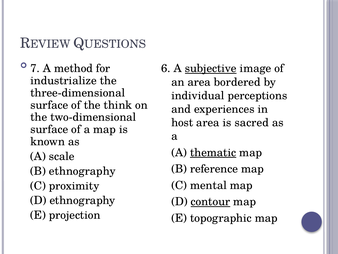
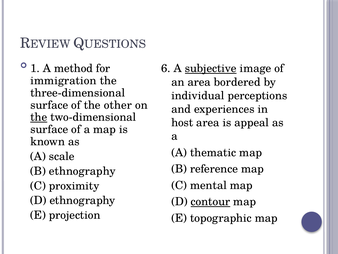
7: 7 -> 1 (35, 68)
industrialize: industrialize -> immigration (63, 81)
think: think -> other (118, 105)
the underline: none -> present (39, 117)
sacred: sacred -> appeal (252, 122)
thematic underline: present -> none (213, 152)
